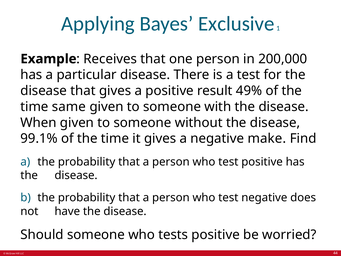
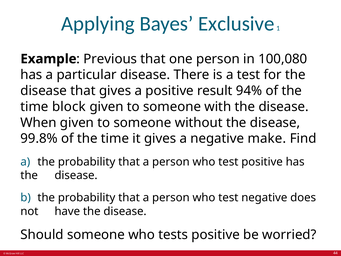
Receives: Receives -> Previous (110, 59)
200,000: 200,000 -> 100,080 (283, 59)
49%: 49% -> 94% (249, 91)
same: same -> block (69, 107)
99.1%: 99.1% -> 99.8% (39, 138)
